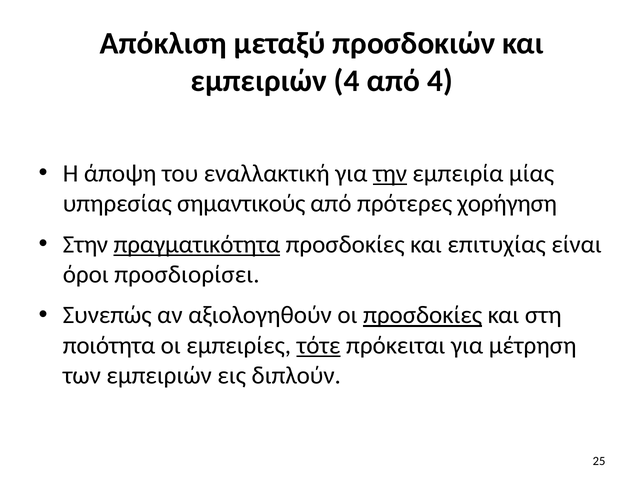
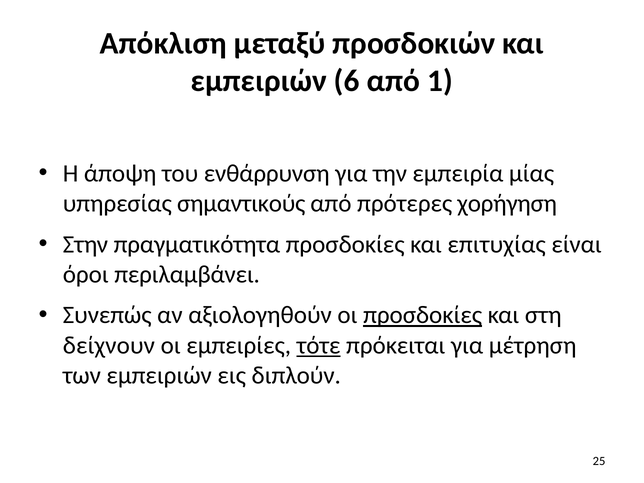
εμπειριών 4: 4 -> 6 (347, 81)
από 4: 4 -> 1 (440, 81)
εναλλακτική: εναλλακτική -> ενθάρρυνση (267, 173)
την underline: present -> none (390, 173)
πραγματικότητα underline: present -> none (197, 244)
προσδιορίσει: προσδιορίσει -> περιλαμβάνει (187, 274)
ποιότητα: ποιότητα -> δείχνουν (109, 345)
